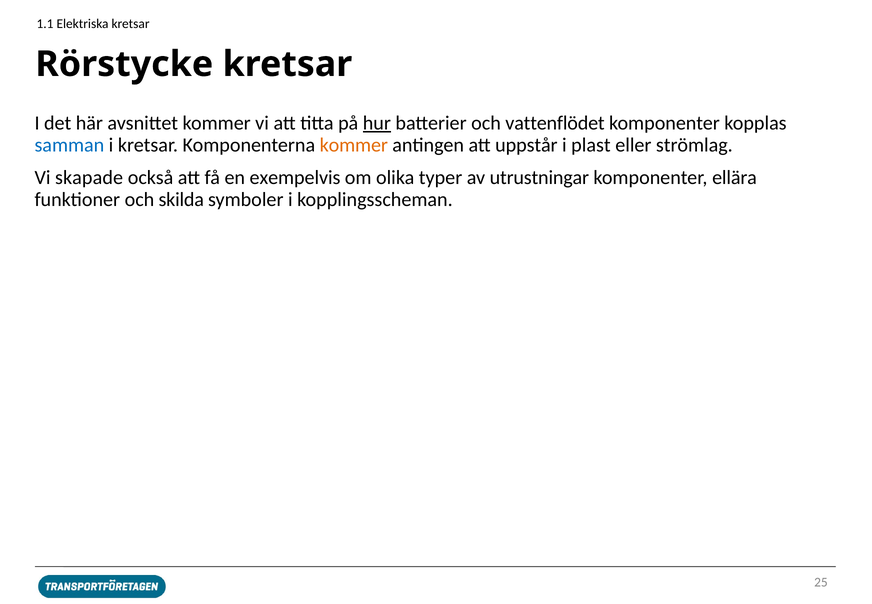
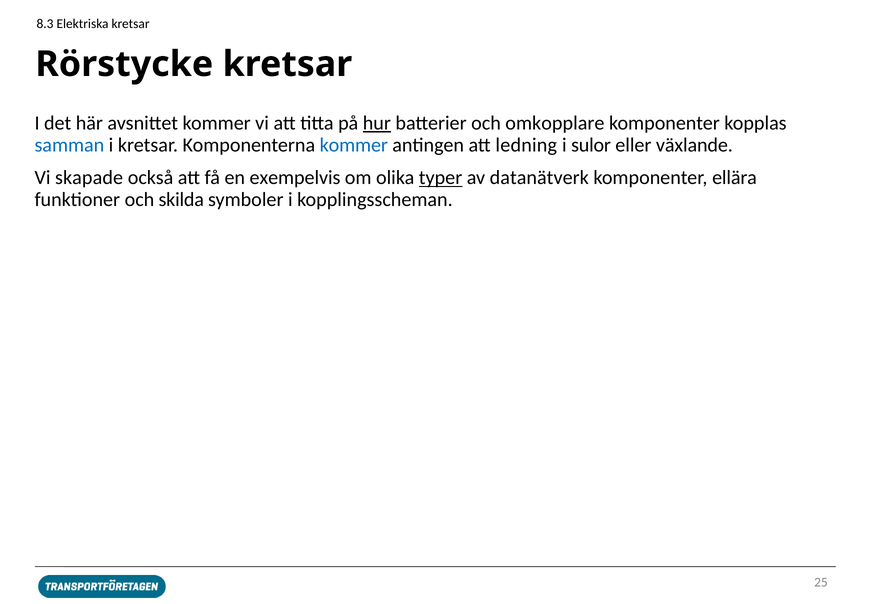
1.1: 1.1 -> 8.3 (45, 24)
vattenflödet: vattenflödet -> omkopplare (555, 123)
kommer colour: orange -> blue (354, 145)
uppstår: uppstår -> ledning (526, 145)
plast: plast -> sulor (591, 145)
strömlag: strömlag -> växlande (694, 145)
typer underline: none -> present (441, 178)
utrustningar: utrustningar -> datanätverk (539, 178)
